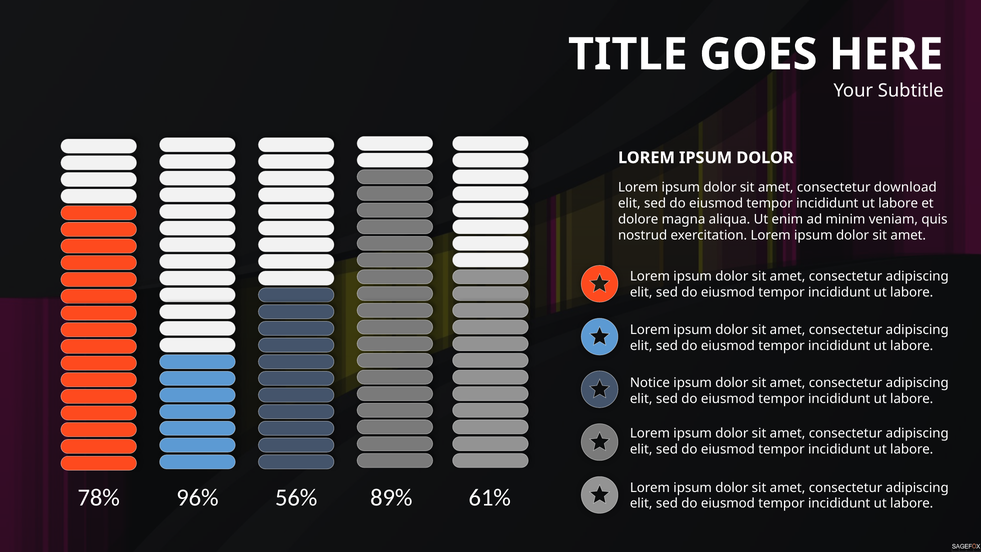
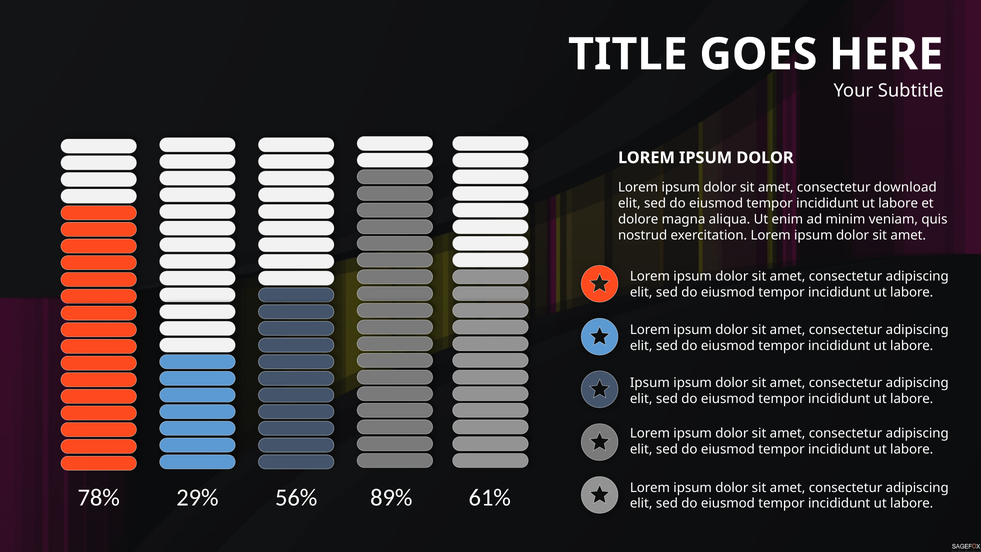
Notice: Notice -> Ipsum (650, 383)
96%: 96% -> 29% (197, 497)
